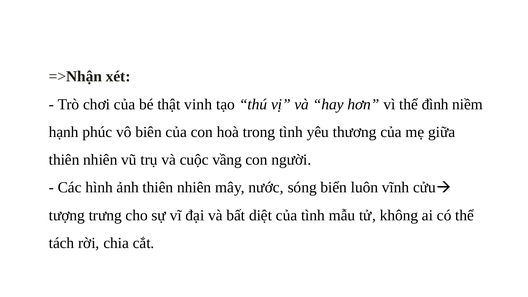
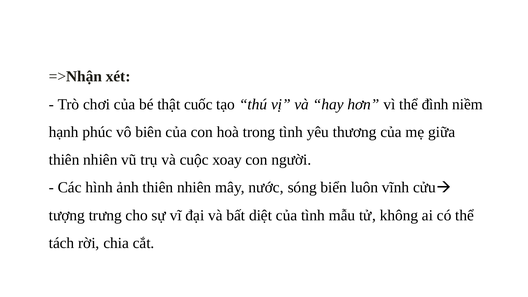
vinh: vinh -> cuốc (198, 104)
vầng: vầng -> xoay (227, 160)
